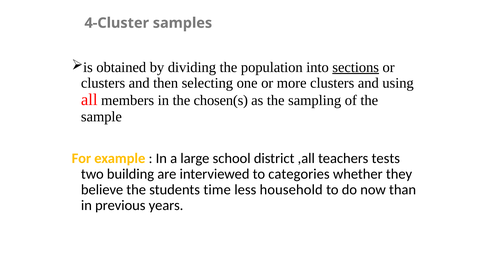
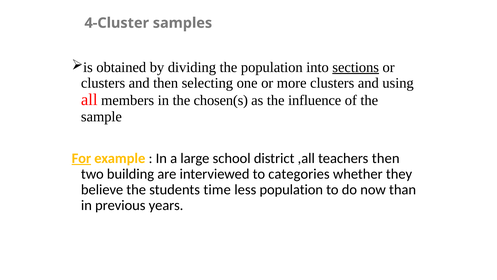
sampling: sampling -> influence (315, 100)
For underline: none -> present (81, 158)
teachers tests: tests -> then (386, 158)
less household: household -> population (291, 189)
